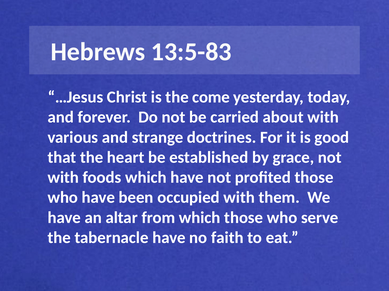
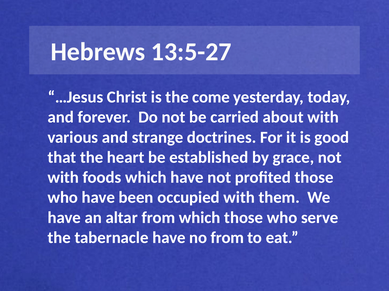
13:5-83: 13:5-83 -> 13:5-27 (191, 52)
no faith: faith -> from (227, 238)
